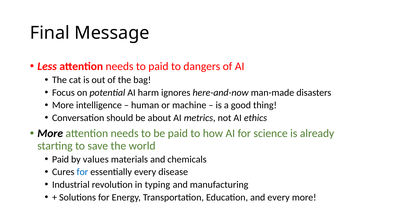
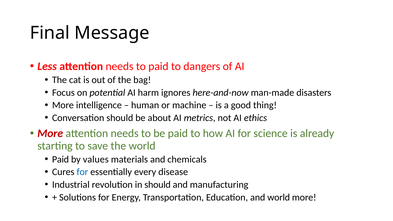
More colour: black -> red (50, 133)
in typing: typing -> should (158, 185)
and every: every -> world (279, 197)
